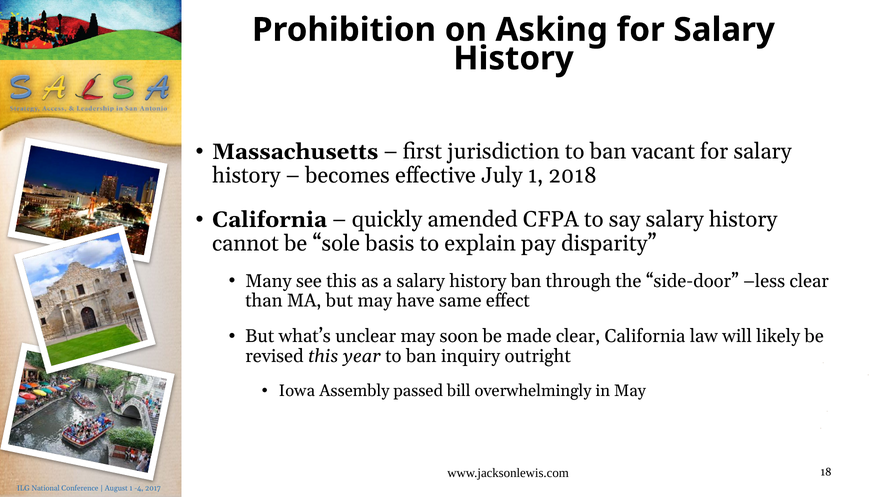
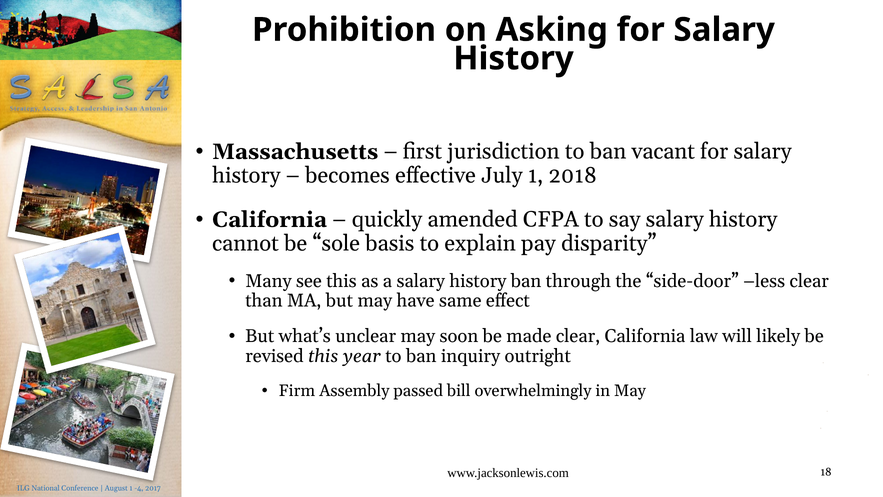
Iowa: Iowa -> Firm (297, 391)
